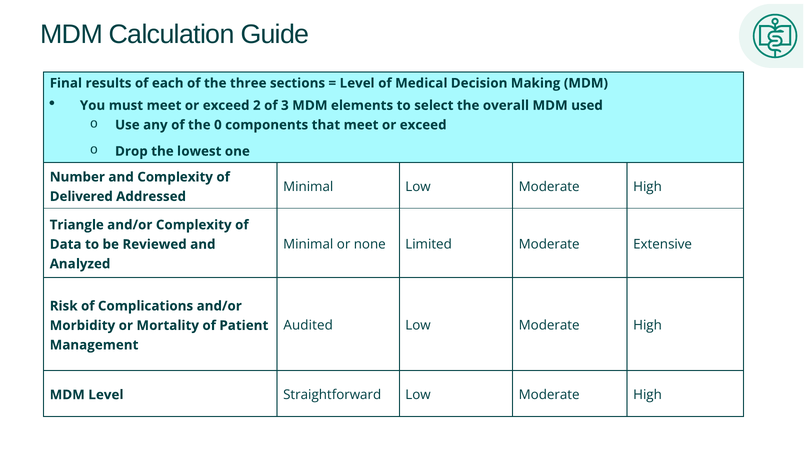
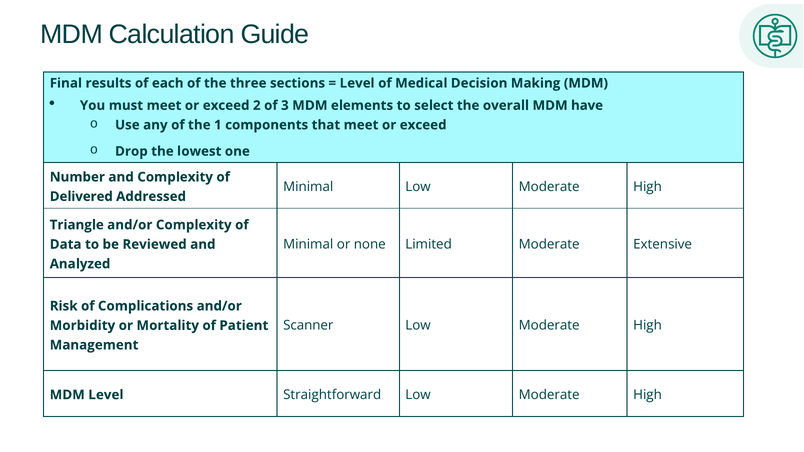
used: used -> have (587, 106)
0: 0 -> 1 (218, 125)
Audited: Audited -> Scanner (308, 326)
